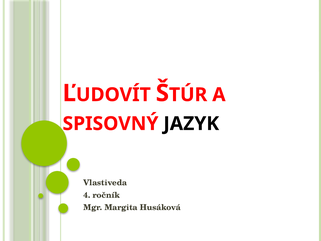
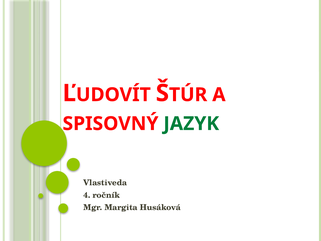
JAZYK colour: black -> green (191, 124)
